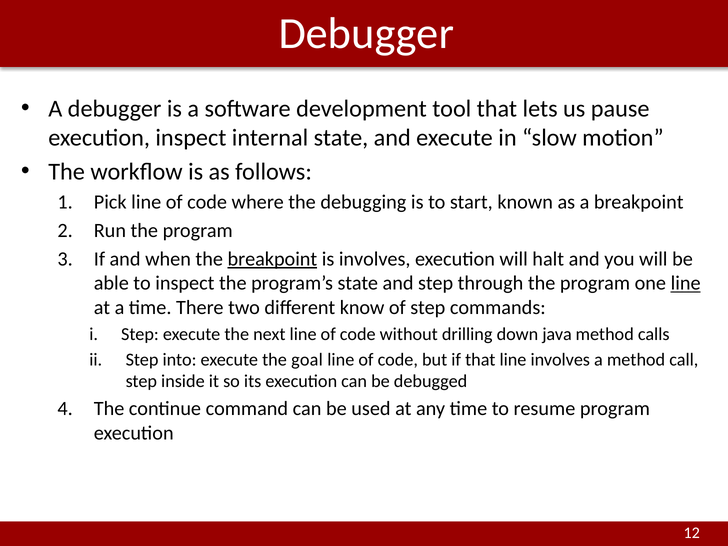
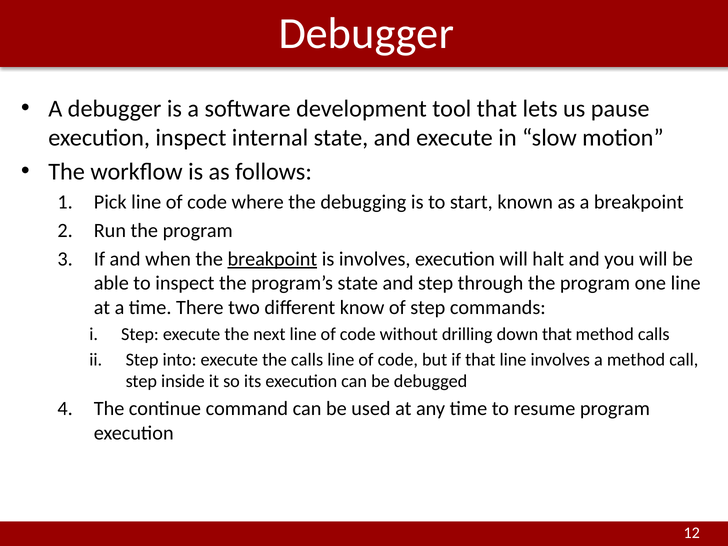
line underline: present -> none (686, 283)
down java: java -> that (557, 334)
the goal: goal -> calls (307, 360)
